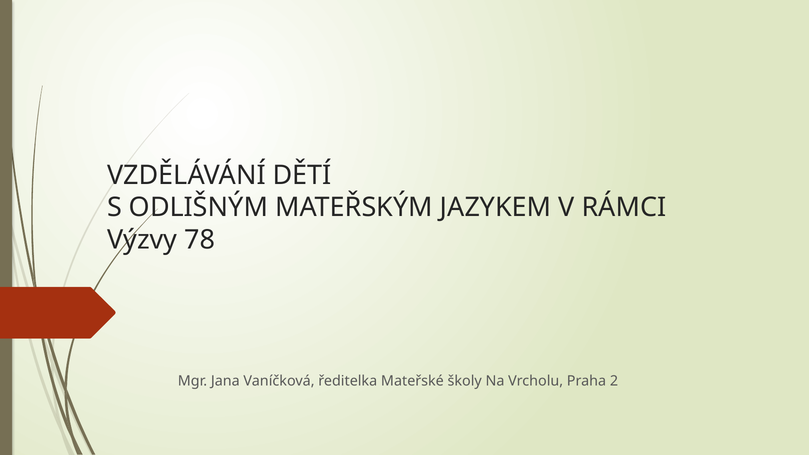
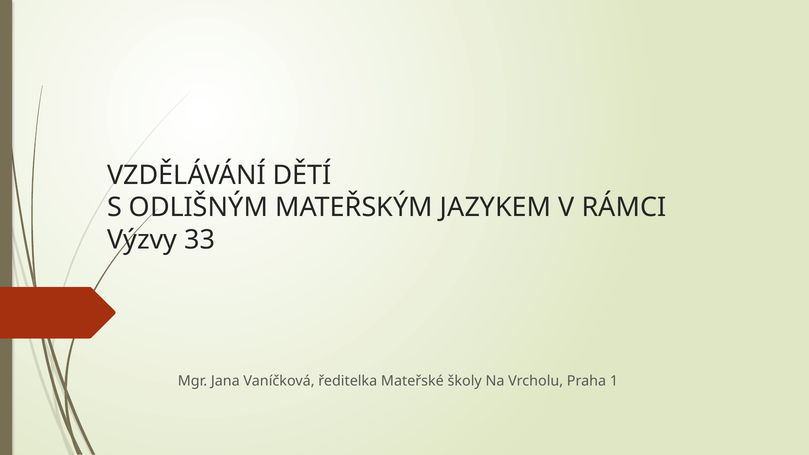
78: 78 -> 33 (200, 240)
2: 2 -> 1 (614, 381)
